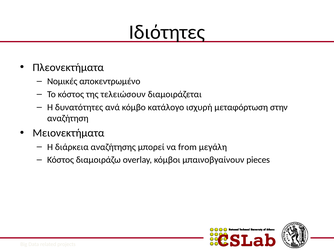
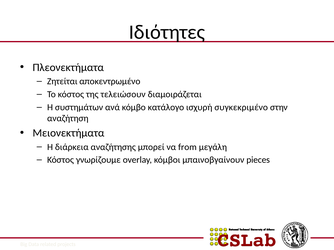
Νομικές: Νομικές -> Ζητείται (62, 82)
δυνατότητες: δυνατότητες -> συστημάτων (79, 108)
μεταφόρτωση: μεταφόρτωση -> συγκεκριμένο (241, 108)
διαμοιράζω: διαμοιράζω -> γνωρίζουμε (98, 160)
